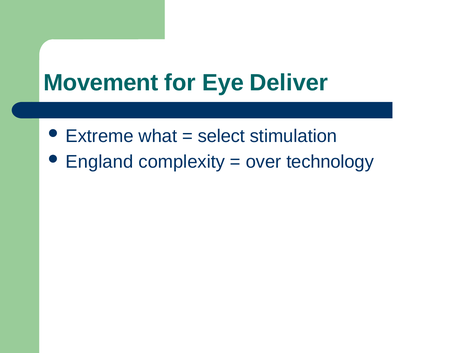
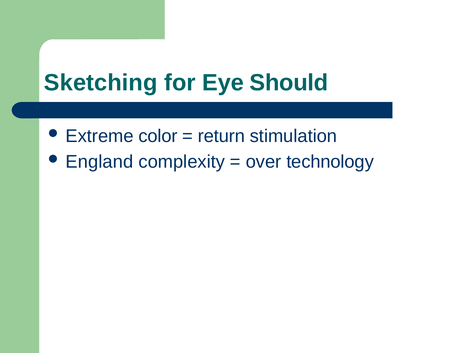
Movement: Movement -> Sketching (101, 83)
Deliver: Deliver -> Should (289, 83)
what: what -> color (158, 136)
select: select -> return (221, 136)
